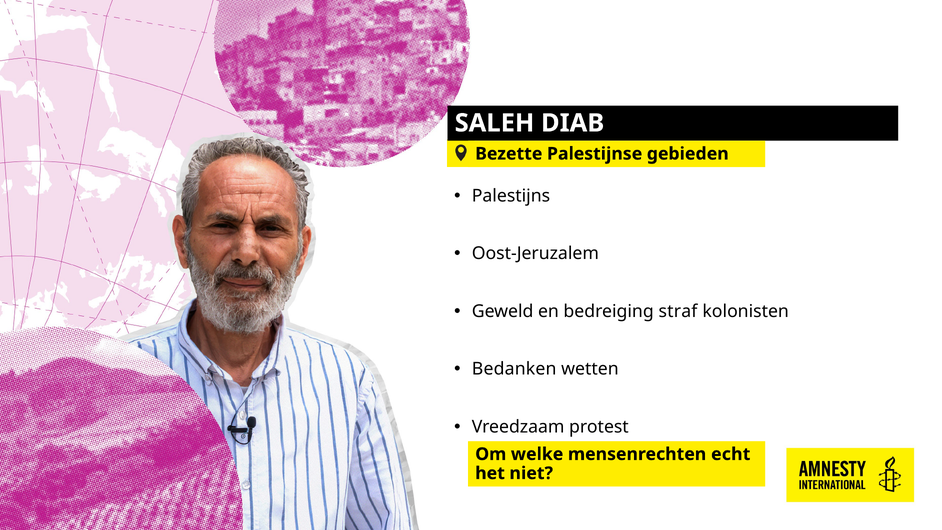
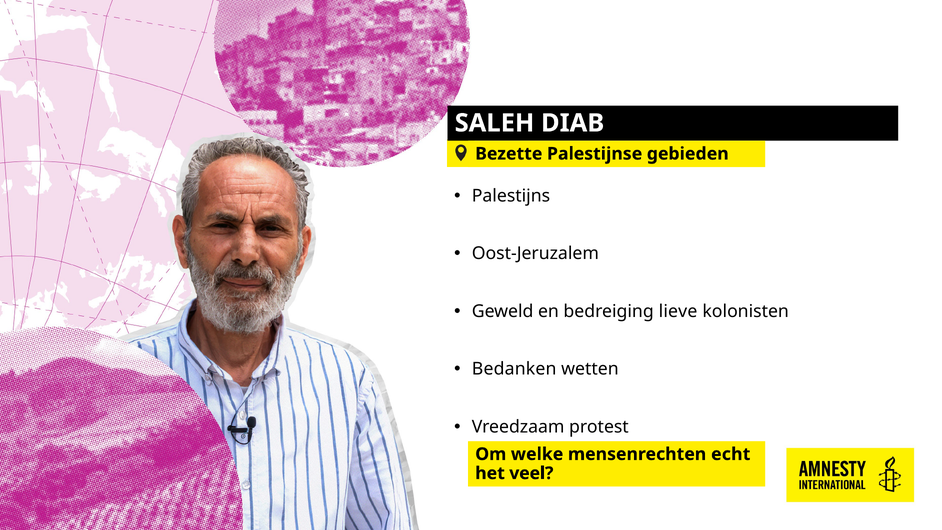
straf: straf -> lieve (678, 311)
niet: niet -> veel (531, 473)
